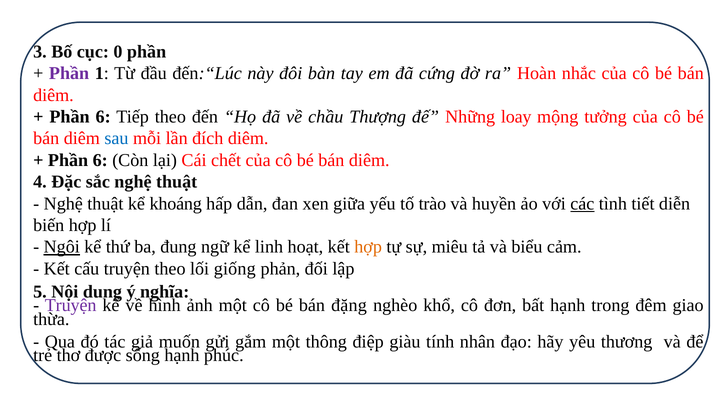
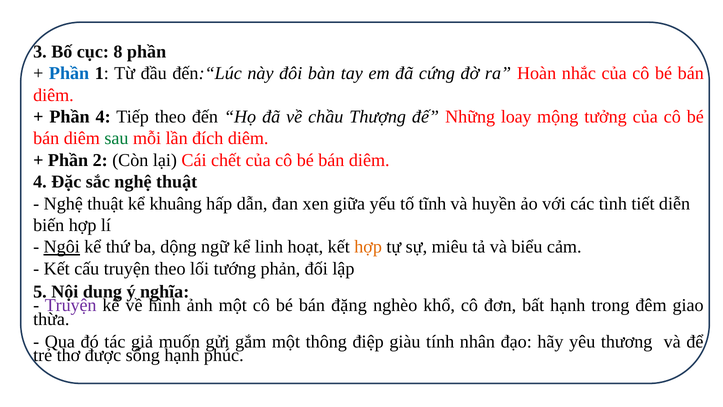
0: 0 -> 8 (118, 52)
Phần colour: purple -> blue (69, 73)
6: 6 -> 4 (103, 117)
sau colour: blue -> green (116, 138)
6: 6 -> 2 (100, 160)
khoáng: khoáng -> khuâng (176, 203)
trào: trào -> tĩnh (432, 203)
các underline: present -> none (582, 203)
đung: đung -> dộng (178, 247)
giống: giống -> tướng (235, 269)
